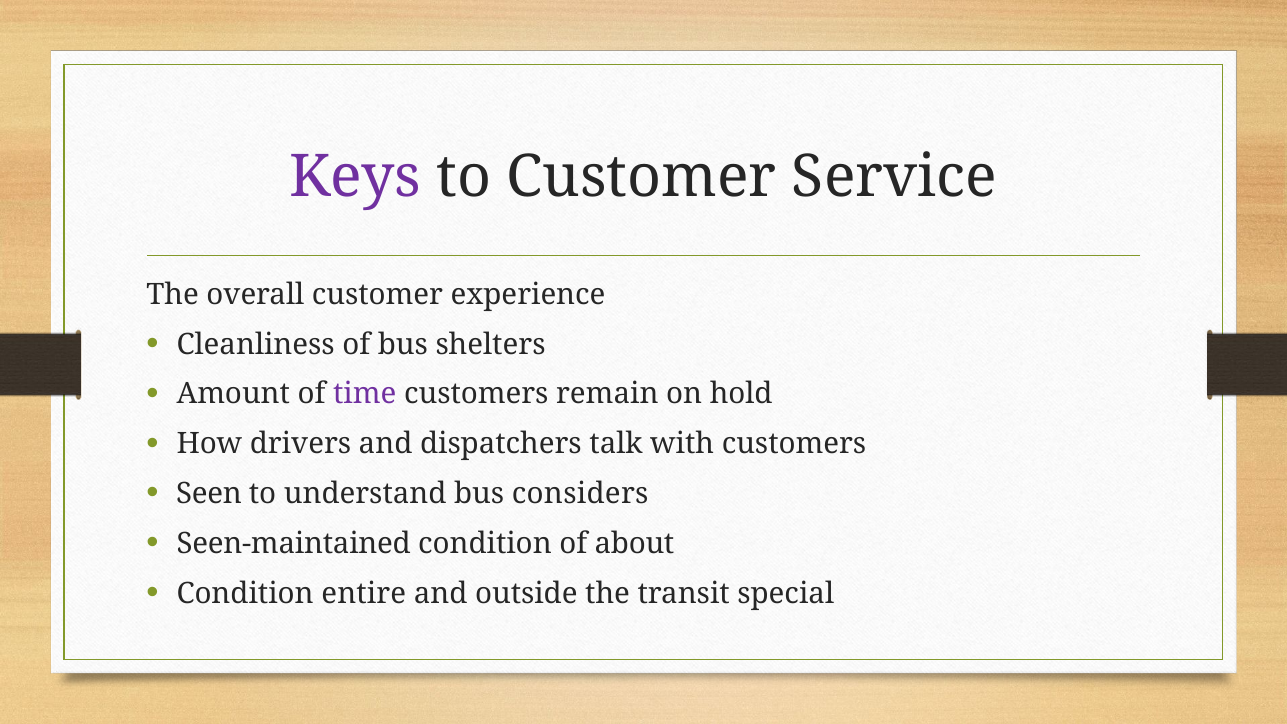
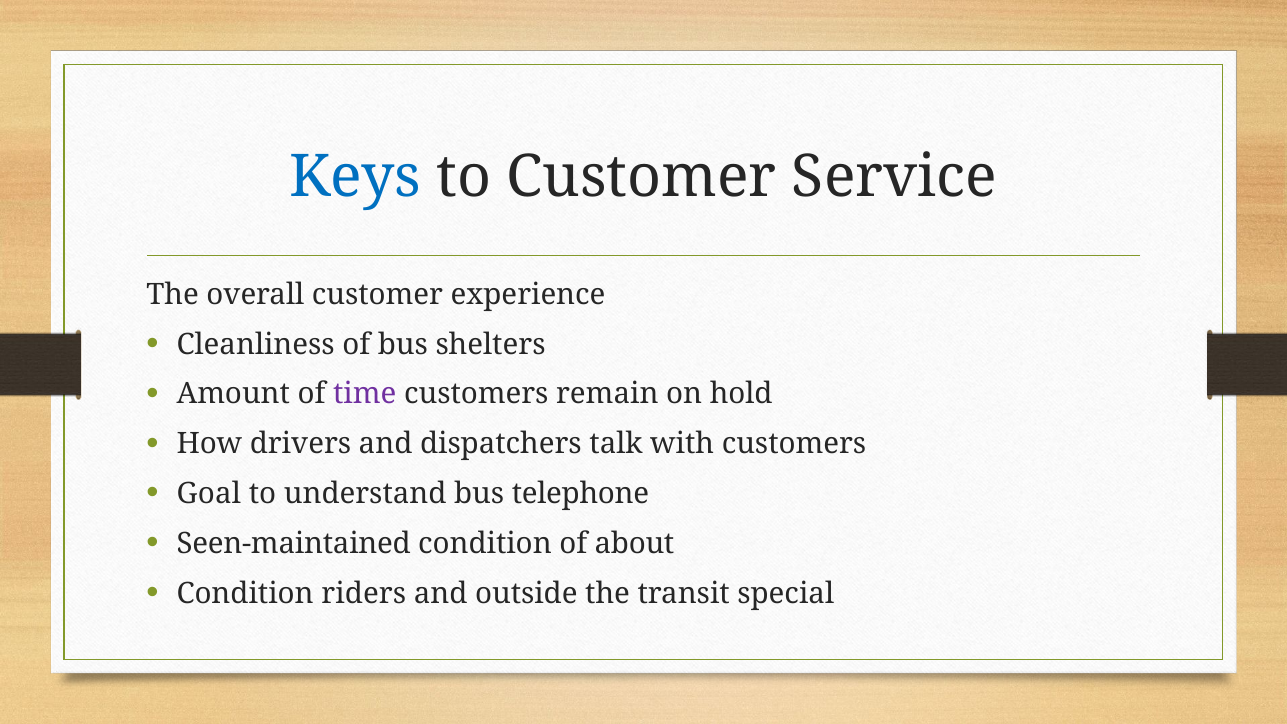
Keys colour: purple -> blue (355, 177)
Seen: Seen -> Goal (209, 494)
considers: considers -> telephone (580, 494)
entire: entire -> riders (364, 594)
